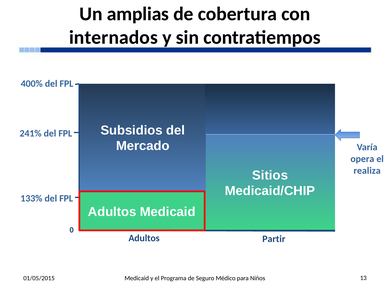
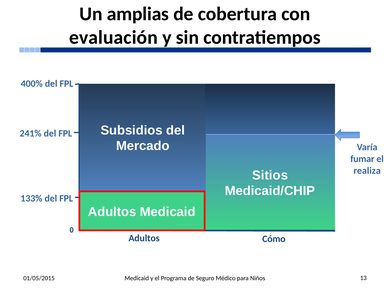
internados: internados -> evaluación (113, 37)
opera: opera -> fumar (362, 159)
Partir: Partir -> Cómo (274, 239)
